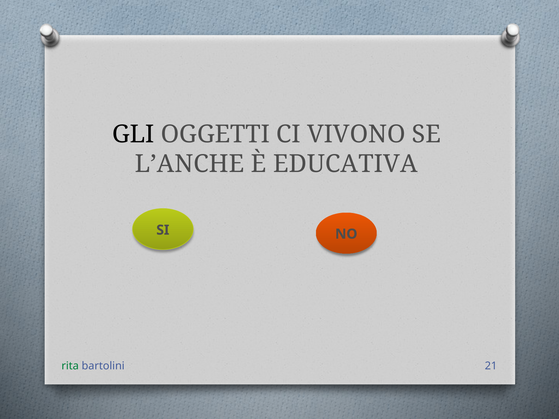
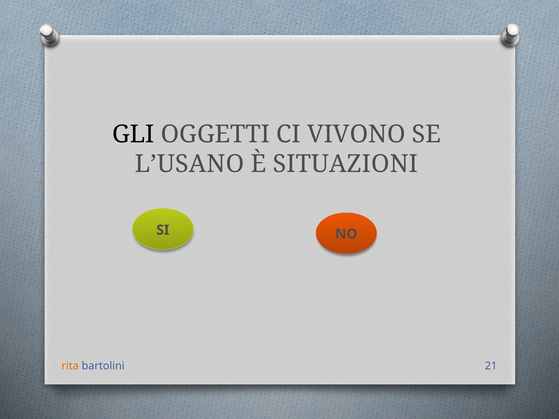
L’ANCHE: L’ANCHE -> L’USANO (190, 164)
EDUCATIVA: EDUCATIVA -> SITUAZIONI (345, 164)
rita colour: green -> orange (70, 366)
